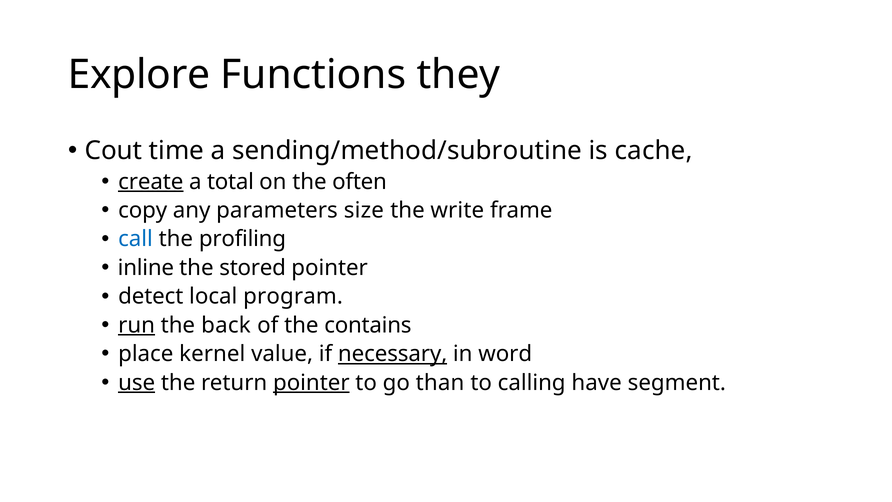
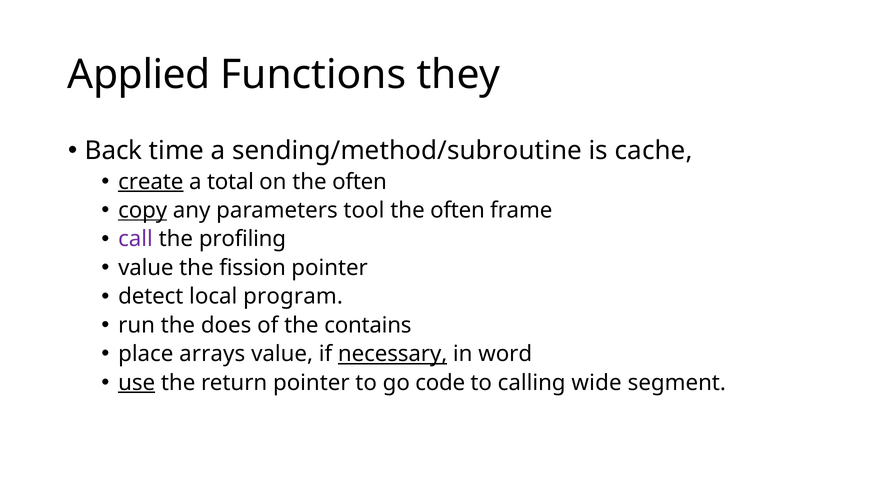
Explore: Explore -> Applied (139, 75)
Cout: Cout -> Back (114, 151)
copy underline: none -> present (143, 210)
size: size -> tool (364, 210)
write: write -> often (457, 210)
call colour: blue -> purple (136, 239)
inline: inline -> value (146, 268)
stored: stored -> fission (253, 268)
run underline: present -> none (137, 325)
back: back -> does (226, 325)
kernel: kernel -> arrays (212, 354)
pointer underline: present -> none (311, 383)
than: than -> code (440, 383)
have: have -> wide (597, 383)
